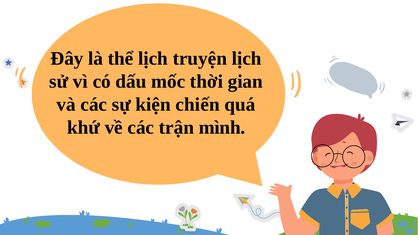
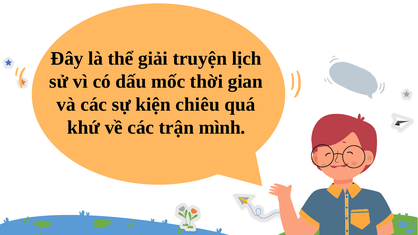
thể lịch: lịch -> giải (153, 59)
chiến: chiến -> chiêu (198, 105)
